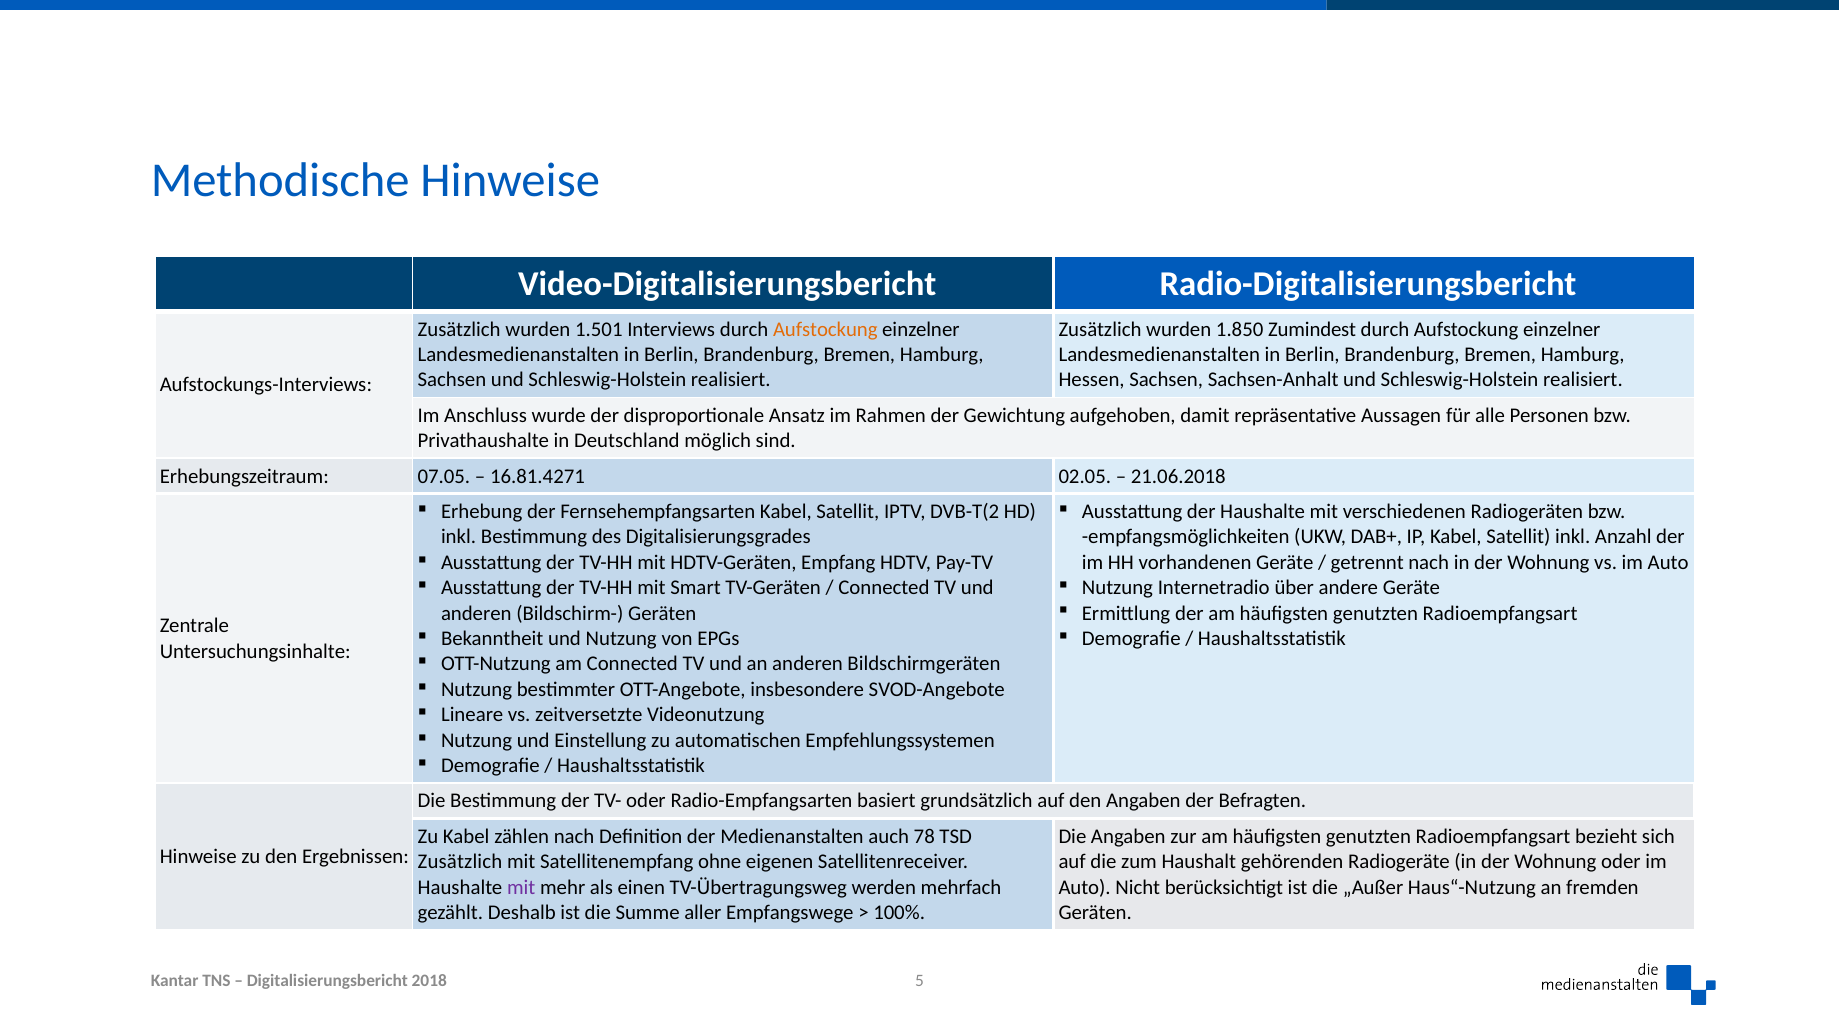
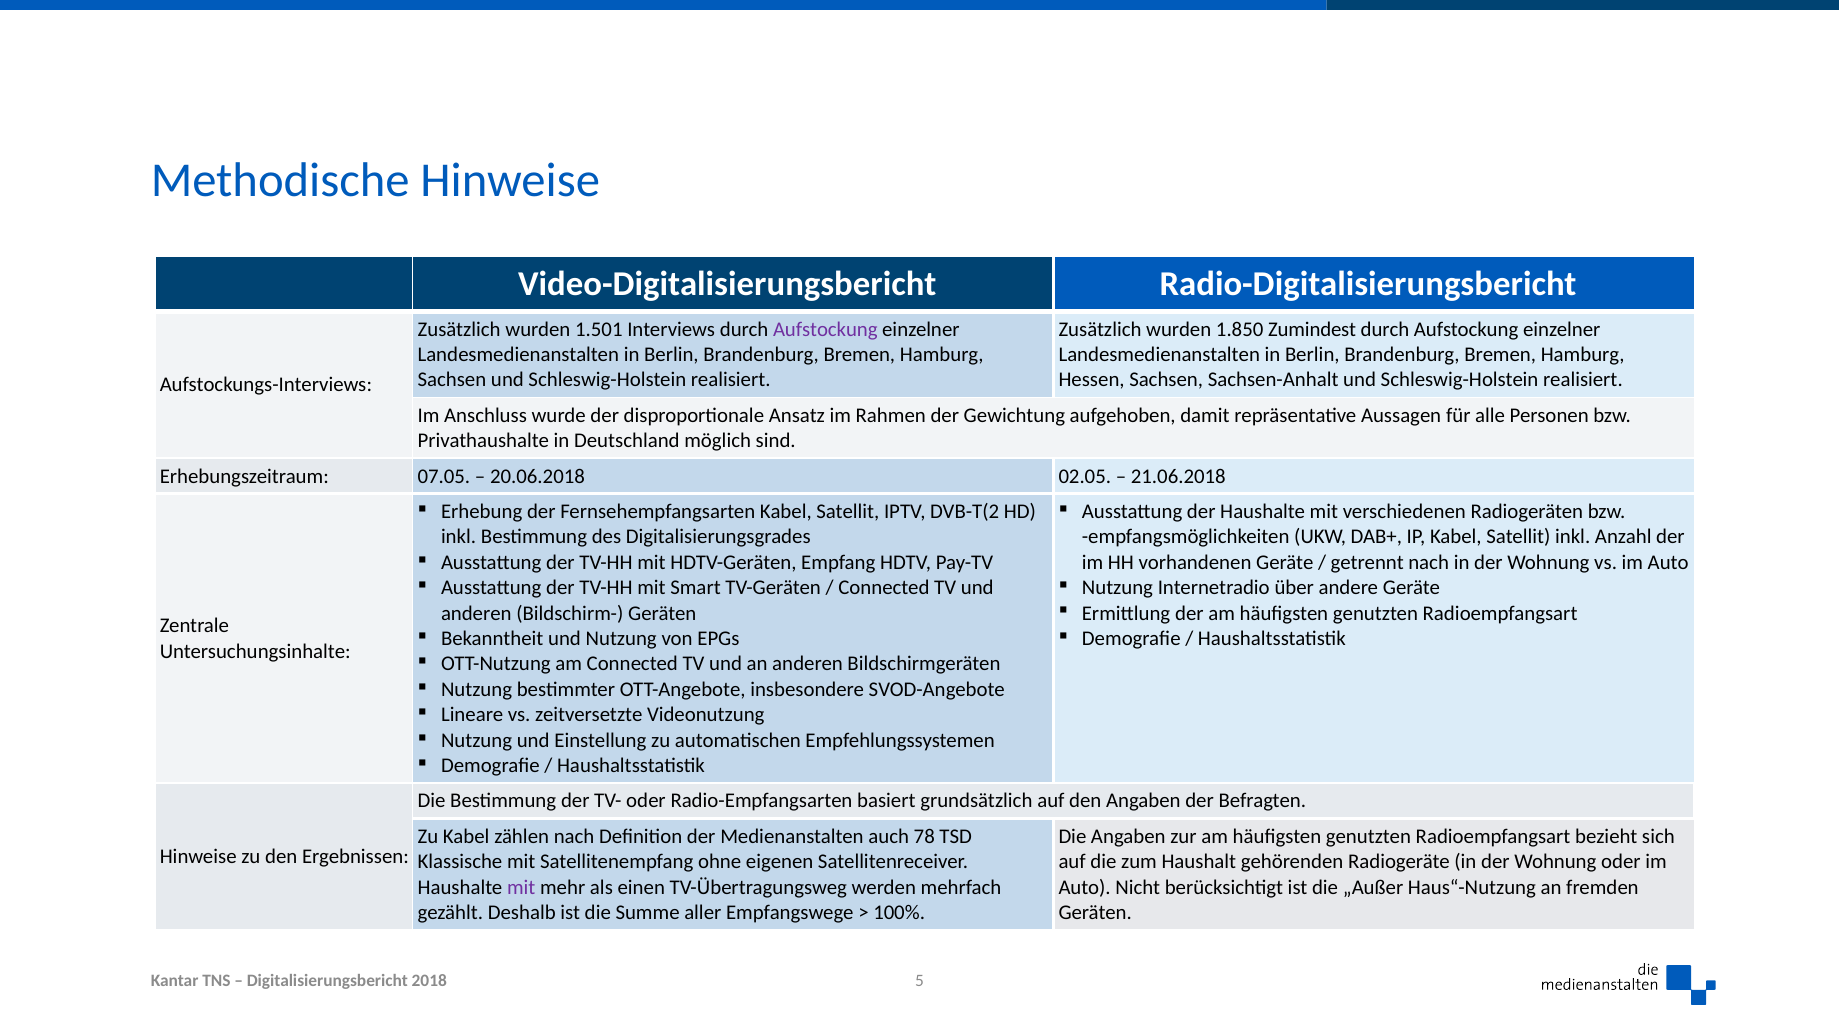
Aufstockung colour: orange -> purple (825, 329)
16.81.4271: 16.81.4271 -> 20.06.2018 (537, 476)
Zusätzlich: Zusätzlich -> Klassische (460, 862)
